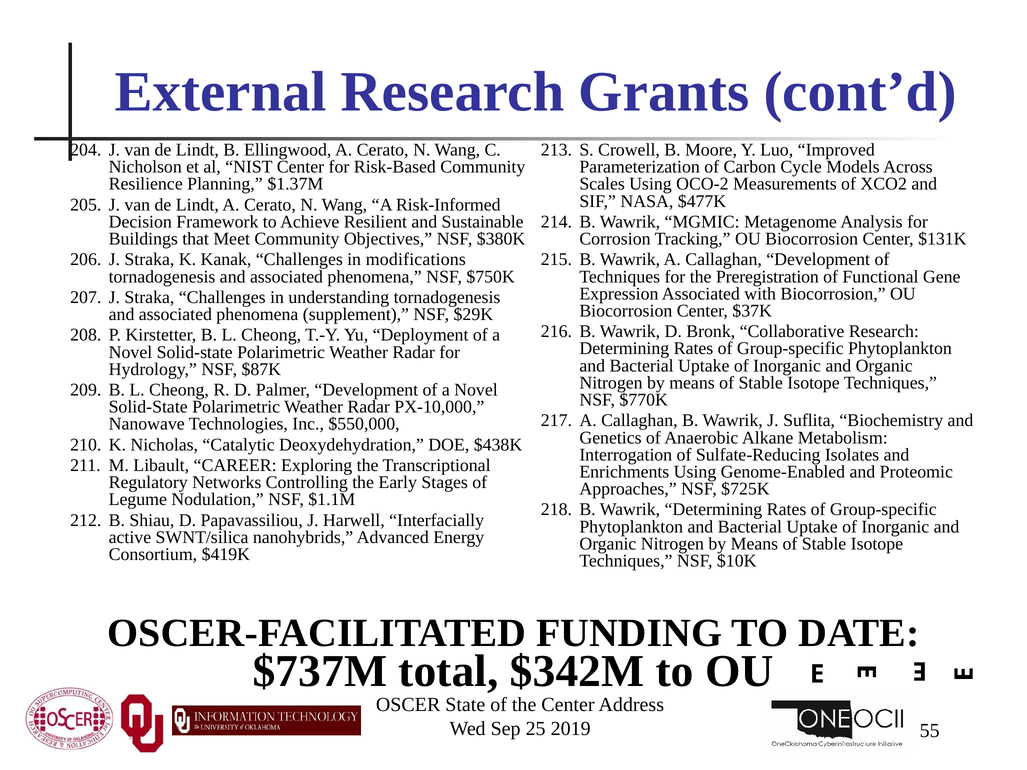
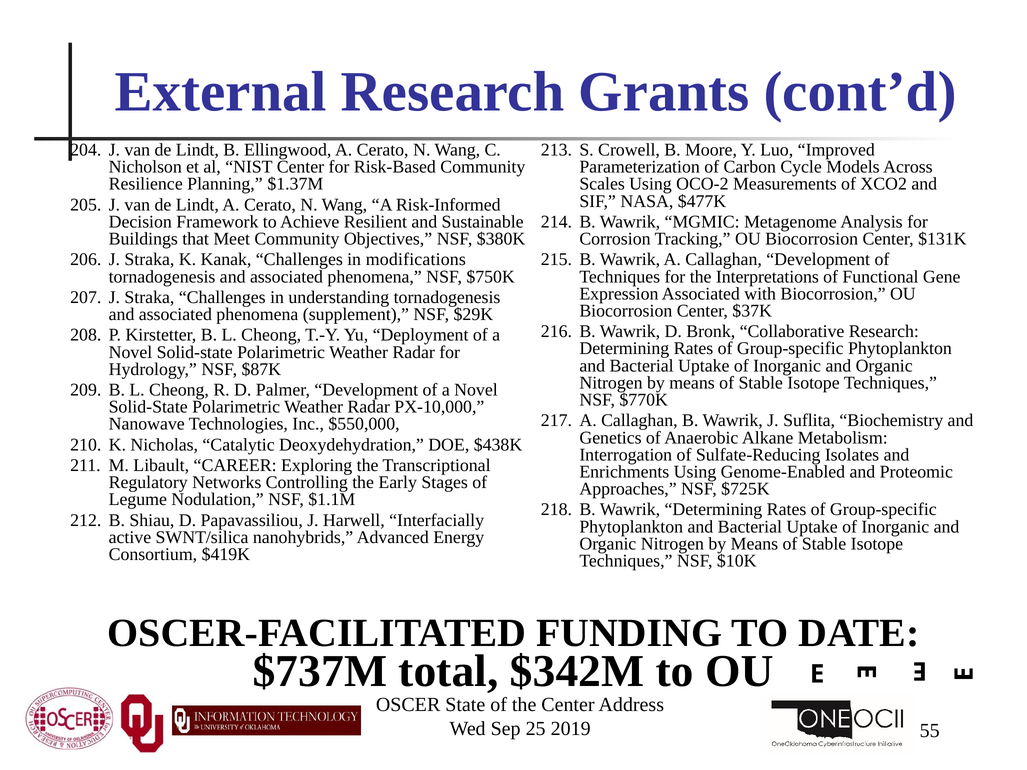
Preregistration: Preregistration -> Interpretations (767, 277)
